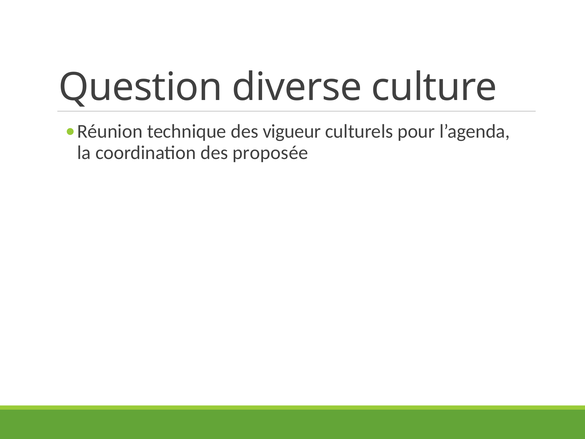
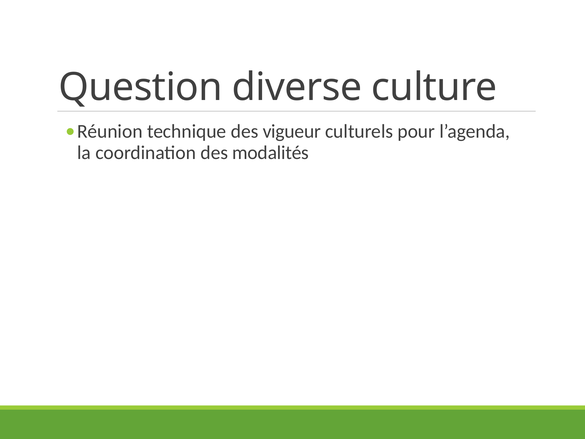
proposée: proposée -> modalités (271, 152)
